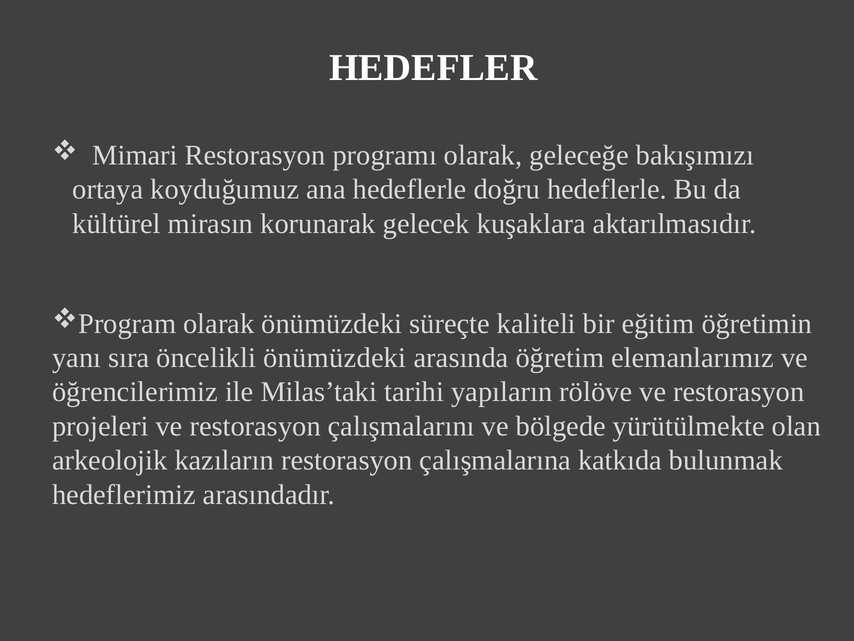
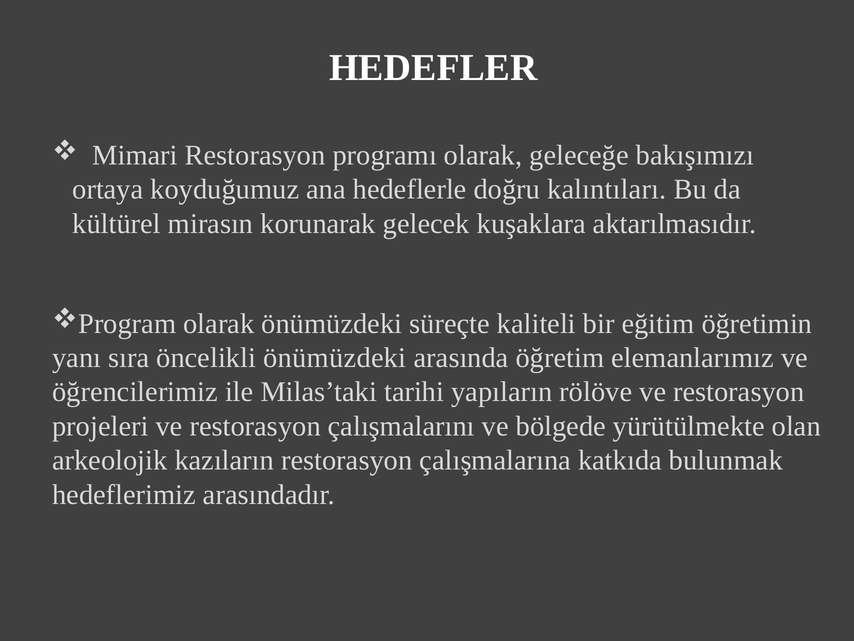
doğru hedeflerle: hedeflerle -> kalıntıları (607, 189)
